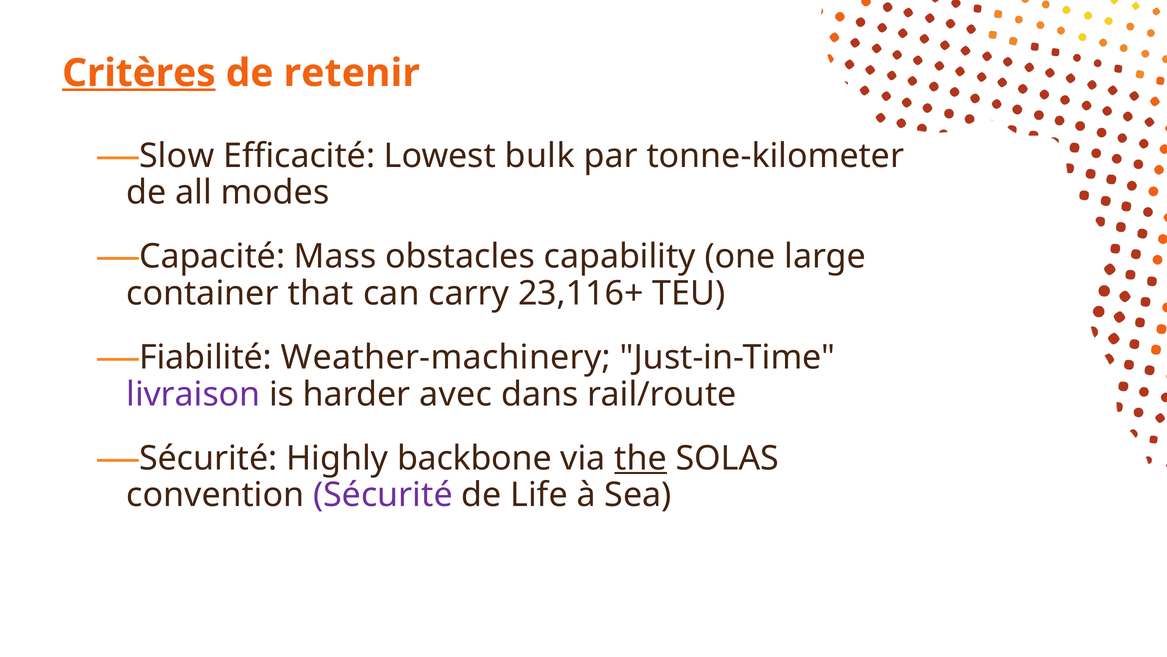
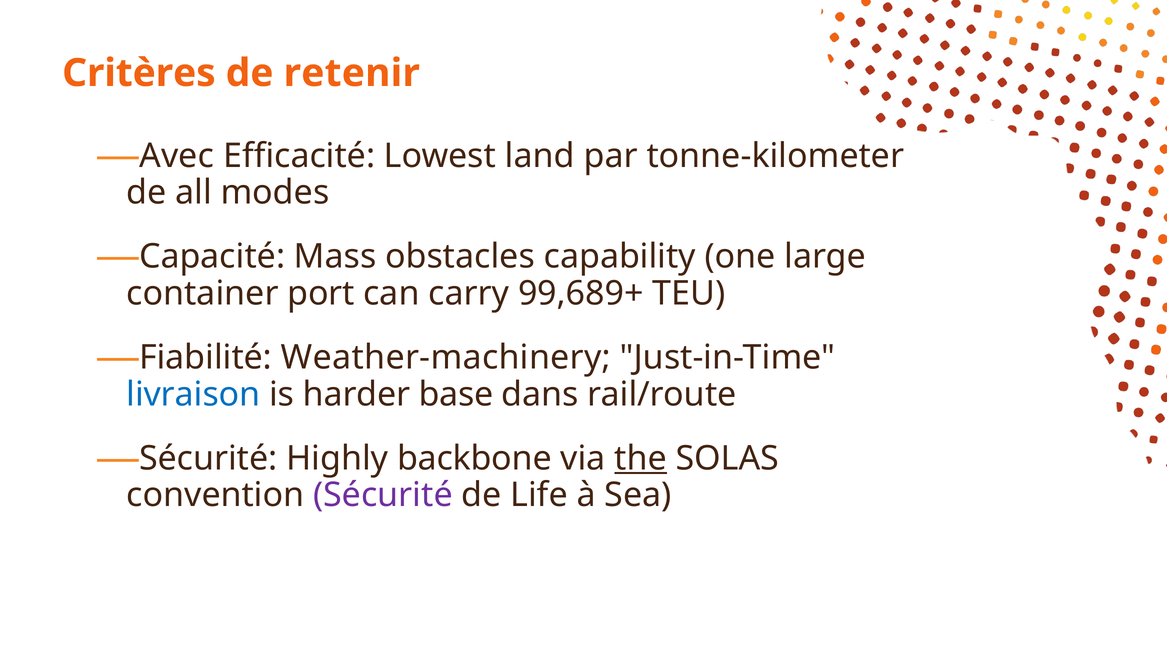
Critères underline: present -> none (139, 73)
Slow: Slow -> Avec (177, 156)
bulk: bulk -> land (540, 156)
that: that -> port (321, 293)
23,116+: 23,116+ -> 99,689+ (581, 293)
livraison colour: purple -> blue (193, 394)
avec: avec -> base (456, 394)
